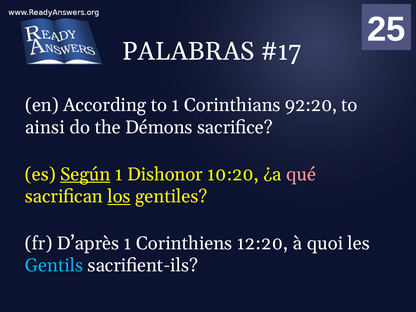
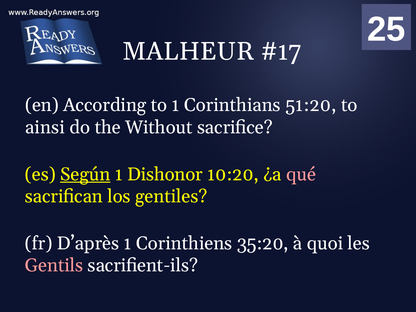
PALABRAS: PALABRAS -> MALHEUR (188, 51)
92:20: 92:20 -> 51:20 (311, 105)
Démons: Démons -> Without (159, 127)
los underline: present -> none (119, 196)
12:20: 12:20 -> 35:20 (263, 243)
Gentils colour: light blue -> pink (54, 265)
